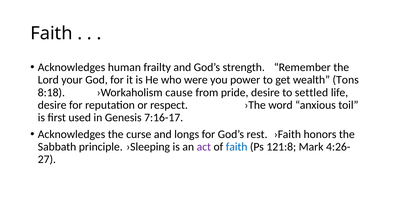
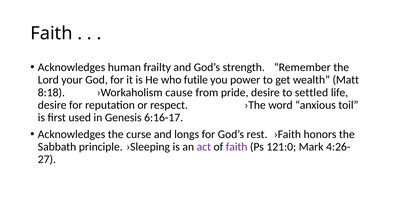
were: were -> futile (196, 80)
Tons: Tons -> Matt (346, 80)
7:16-17: 7:16-17 -> 6:16-17 (164, 117)
faith colour: blue -> purple (237, 147)
121:8: 121:8 -> 121:0 (281, 147)
